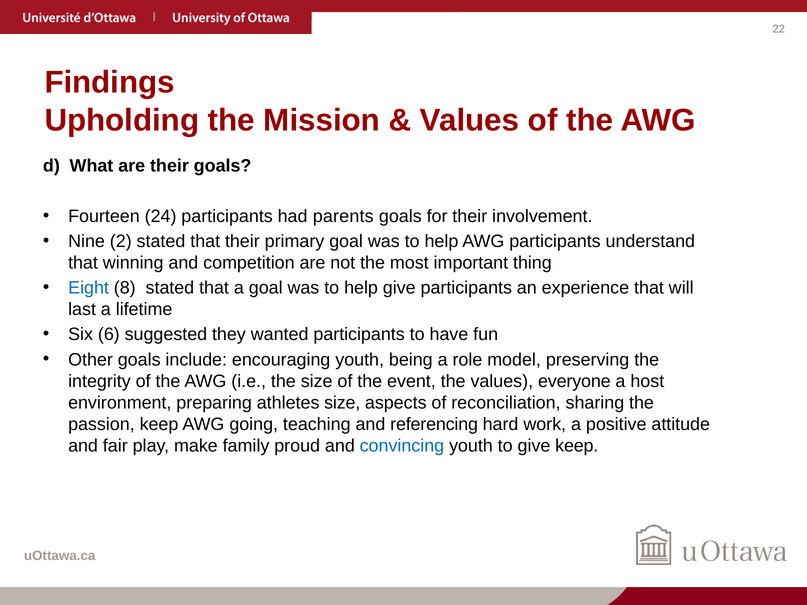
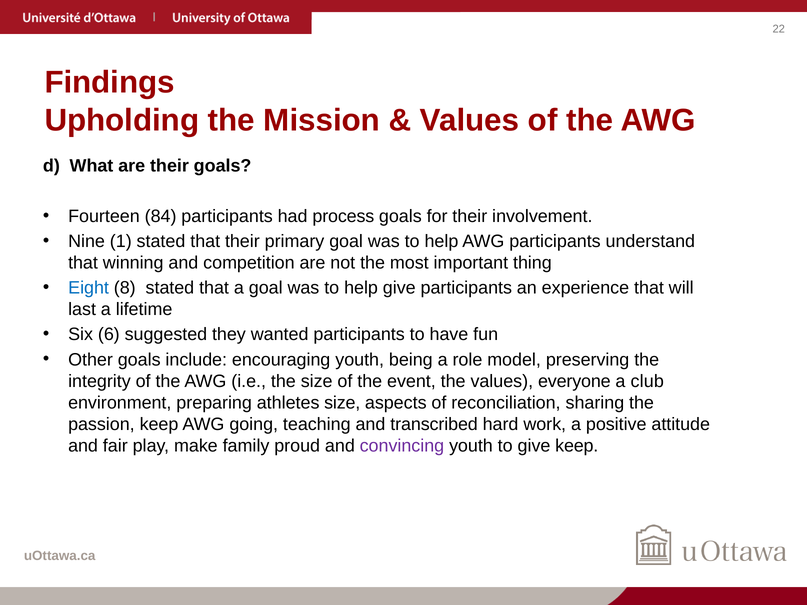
24: 24 -> 84 (161, 216)
parents: parents -> process (343, 216)
2: 2 -> 1 (121, 241)
host: host -> club (647, 381)
referencing: referencing -> transcribed (434, 424)
convincing colour: blue -> purple (402, 446)
